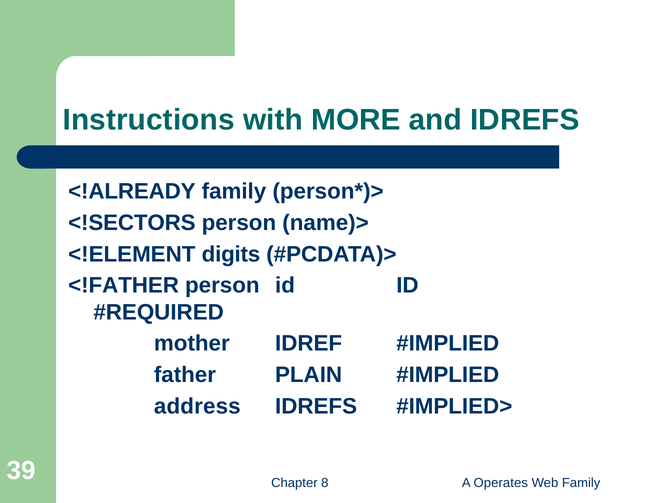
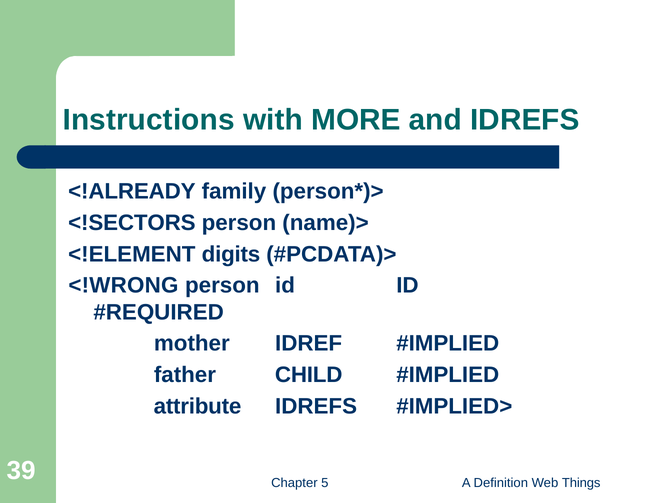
<!FATHER: <!FATHER -> <!WRONG (123, 286)
PLAIN: PLAIN -> CHILD (309, 375)
address: address -> attribute (198, 406)
8: 8 -> 5 (325, 483)
Operates: Operates -> Definition (501, 483)
Web Family: Family -> Things (581, 483)
